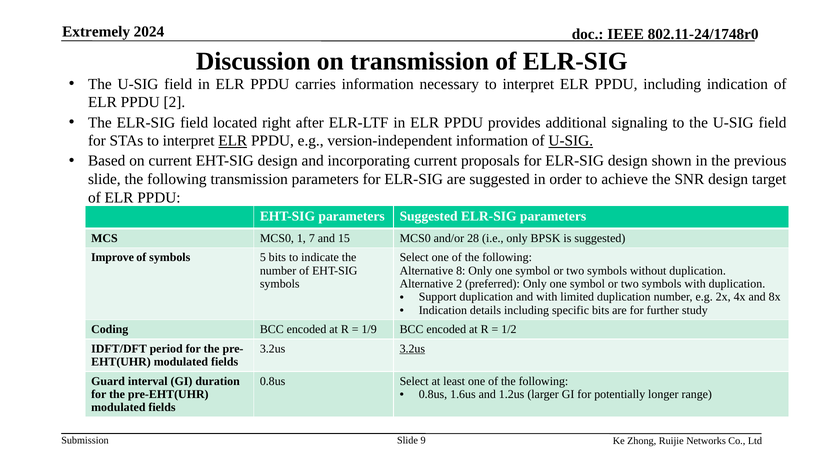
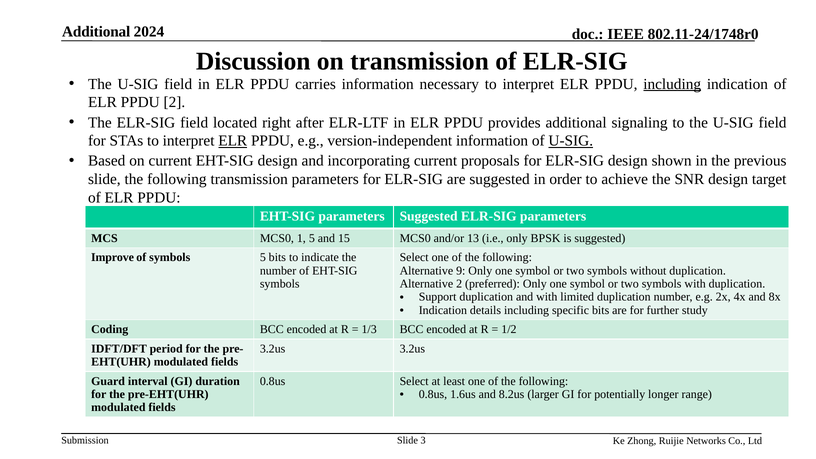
Extremely: Extremely -> Additional (96, 32)
including underline: none -> present (672, 84)
1 7: 7 -> 5 (312, 238)
28: 28 -> 13 (473, 238)
8: 8 -> 9 (461, 271)
1/9: 1/9 -> 1/3 (369, 329)
3.2us underline: present -> none (412, 349)
1.2us: 1.2us -> 8.2us (512, 394)
9: 9 -> 3 (423, 440)
